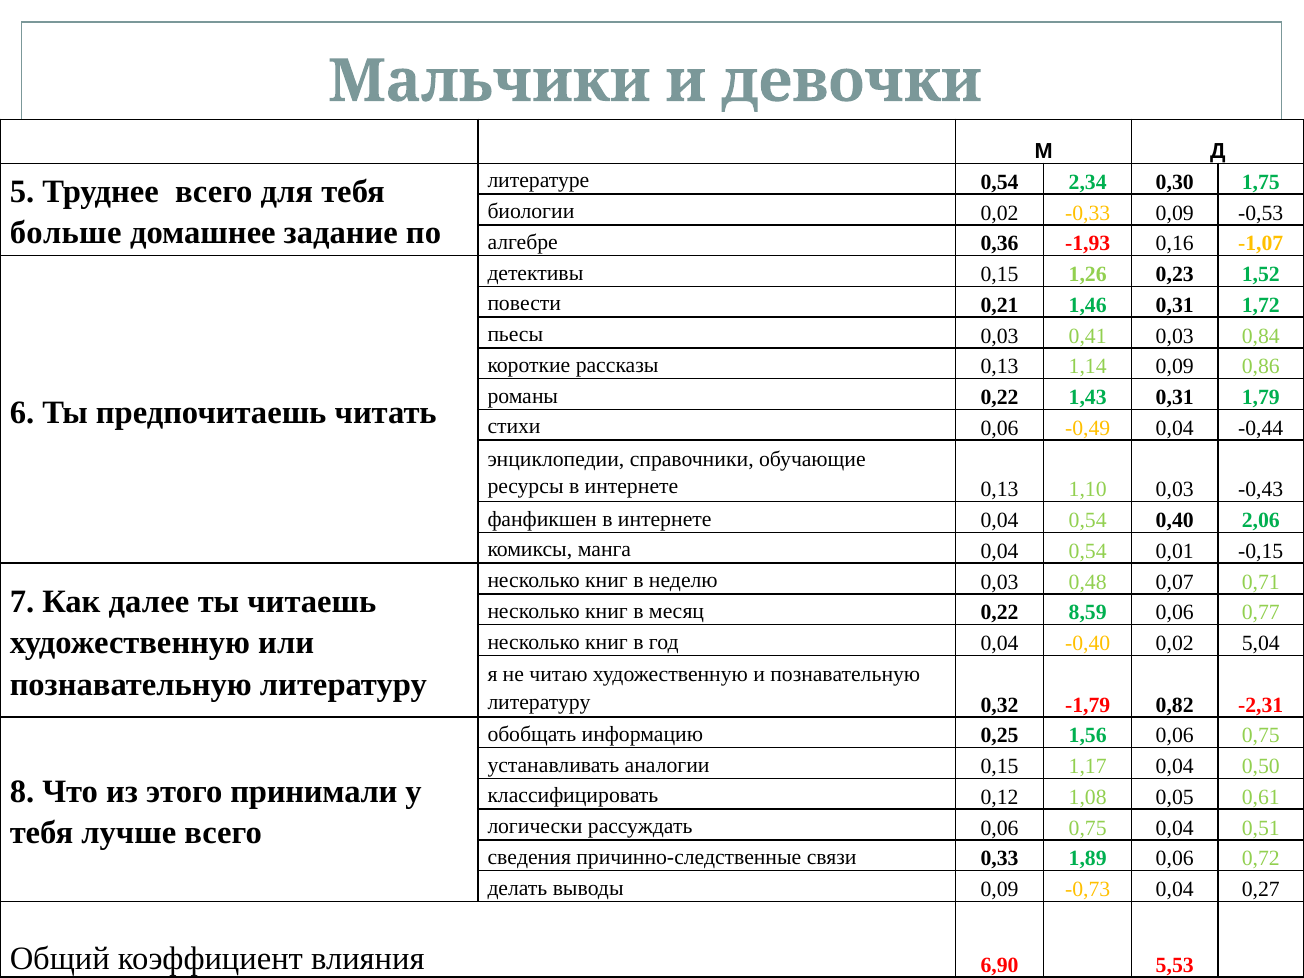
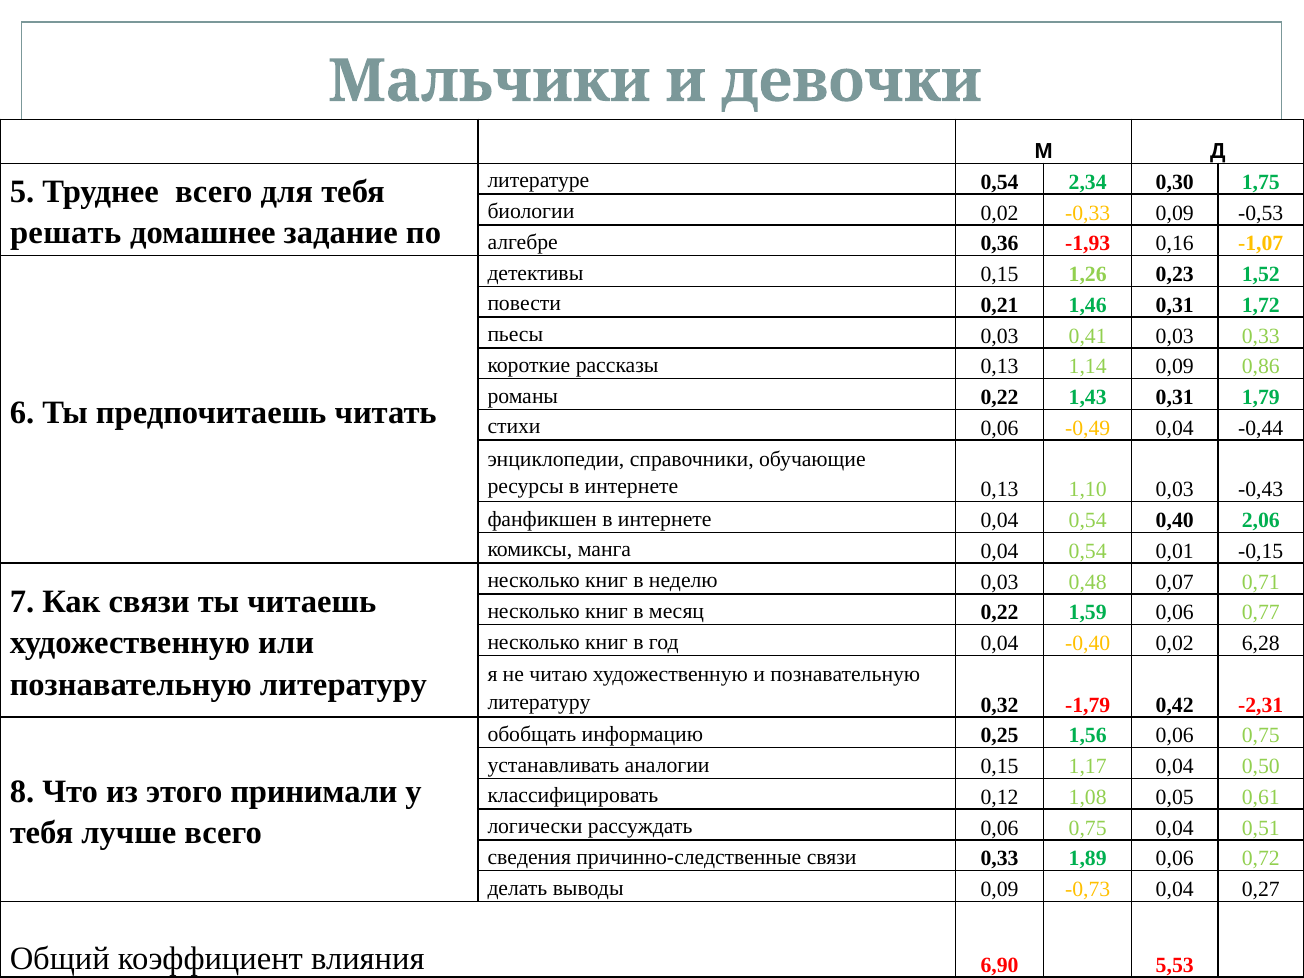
больше: больше -> решать (66, 233)
0,03 0,84: 0,84 -> 0,33 (1261, 336)
Как далее: далее -> связи (149, 602)
8,59: 8,59 -> 1,59 (1088, 613)
5,04: 5,04 -> 6,28 (1261, 643)
0,82: 0,82 -> 0,42 (1175, 705)
